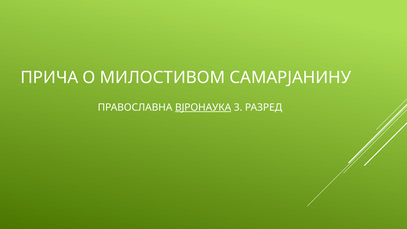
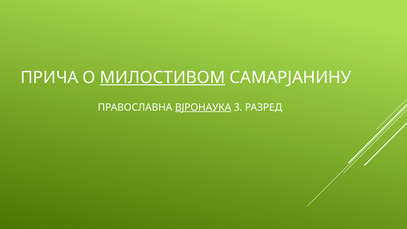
МИЛОСТИВОМ underline: none -> present (162, 77)
